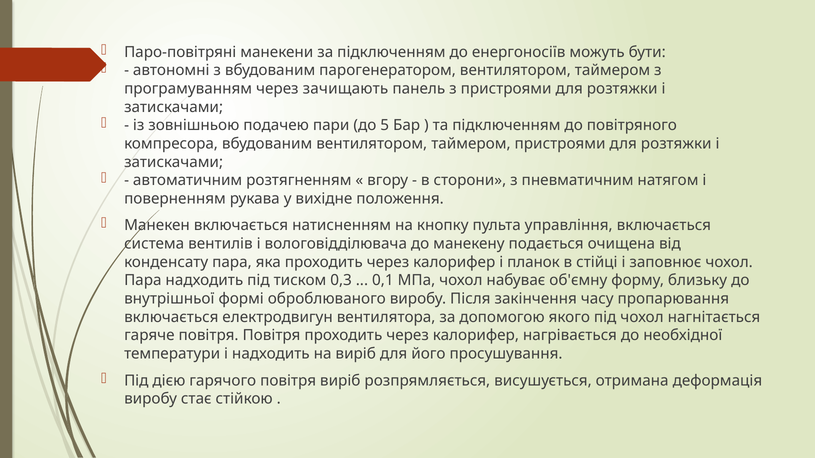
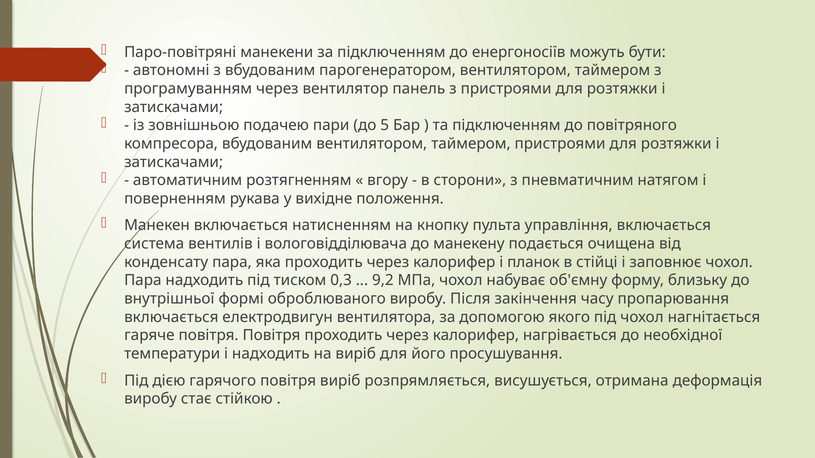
зачищають: зачищають -> вентилятор (346, 89)
0,1: 0,1 -> 9,2 (383, 281)
